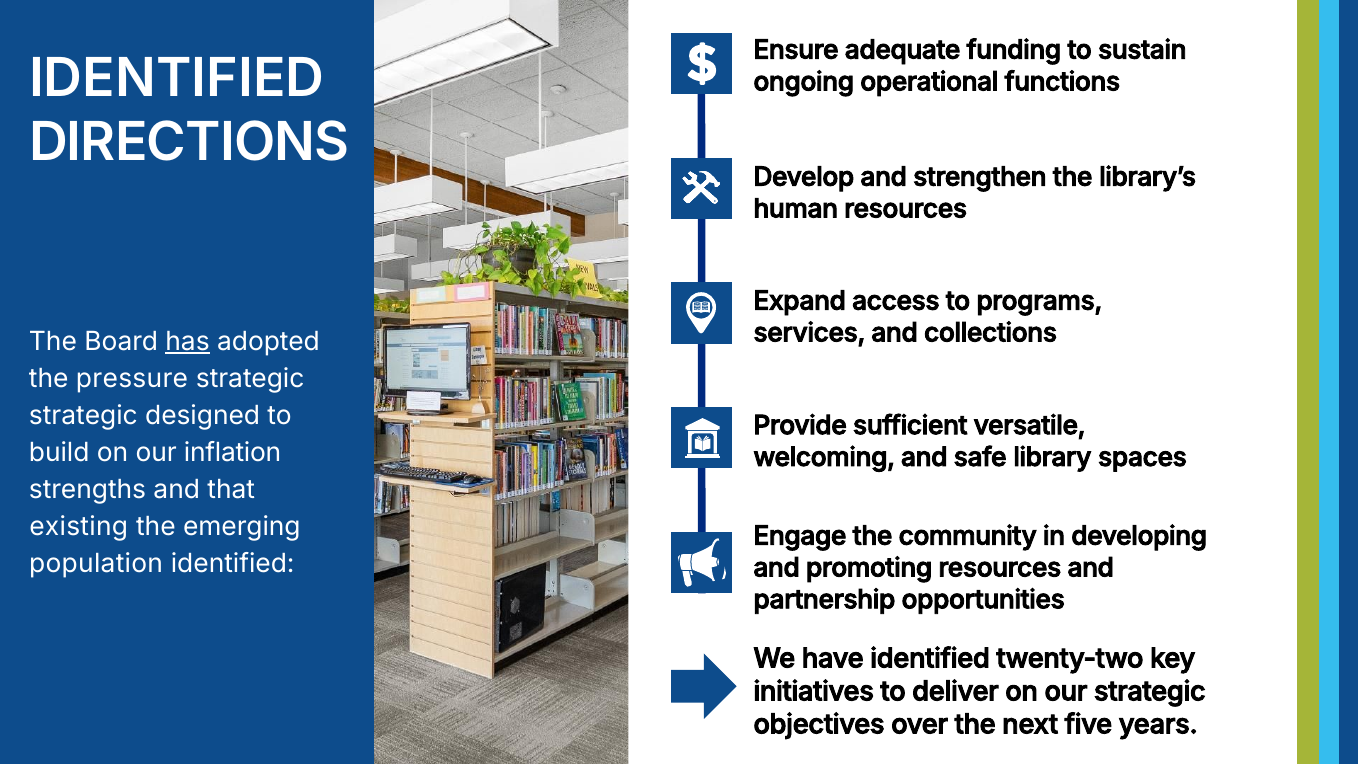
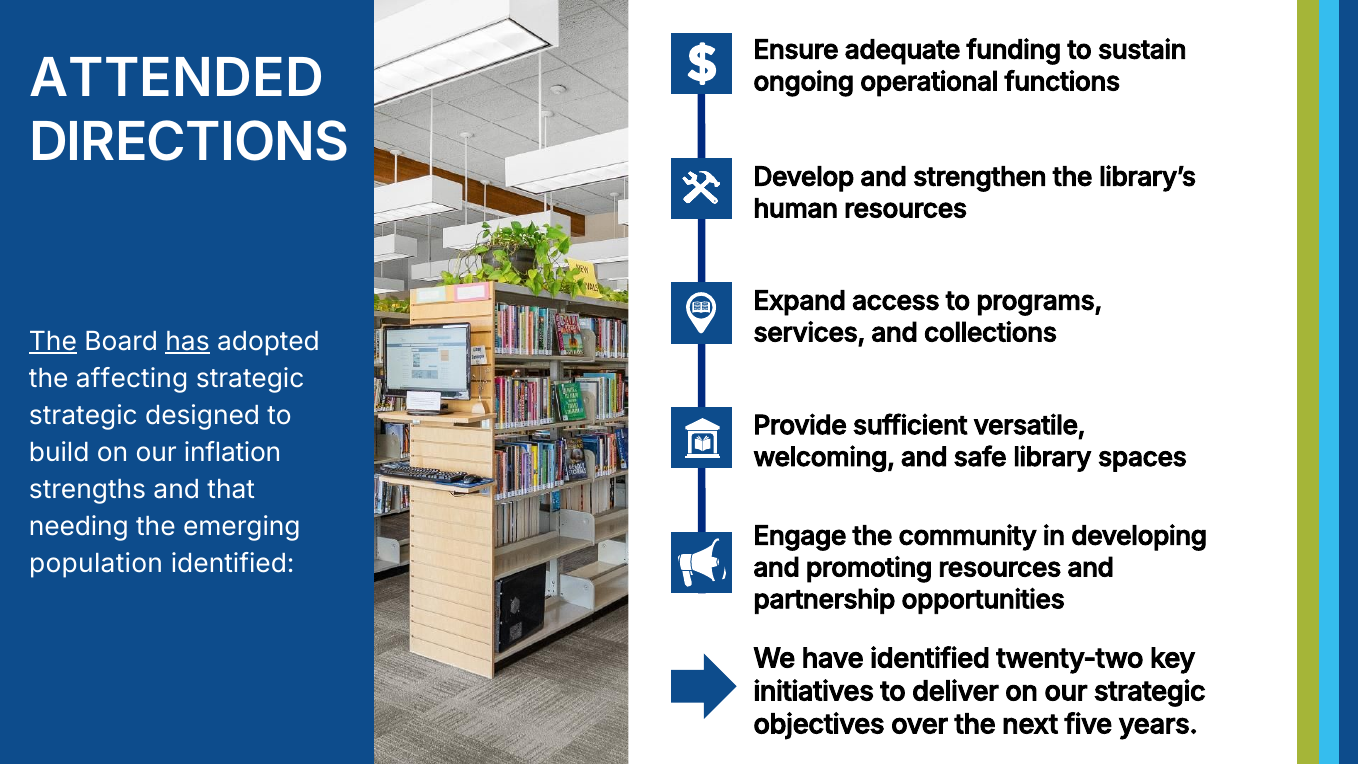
IDENTIFIED: IDENTIFIED -> ATTENDED (177, 78)
The underline: none -> present (53, 342)
pressure: pressure -> affecting (132, 379)
existing: existing -> needing (79, 526)
